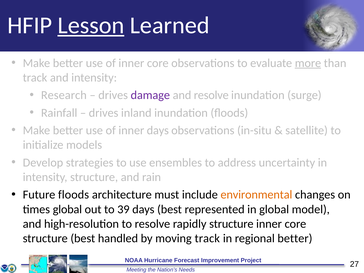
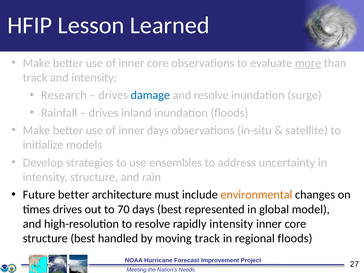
Lesson underline: present -> none (91, 25)
damage colour: purple -> blue (150, 95)
Future floods: floods -> better (74, 195)
times global: global -> drives (67, 209)
39: 39 -> 70 (123, 209)
rapidly structure: structure -> intensity (231, 224)
regional better: better -> floods (295, 238)
